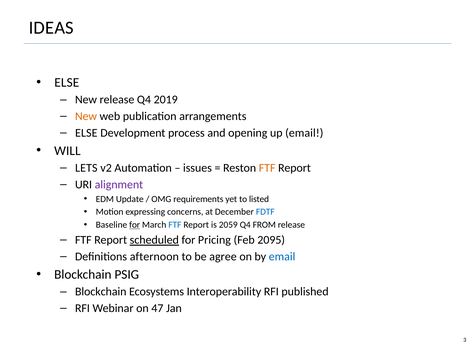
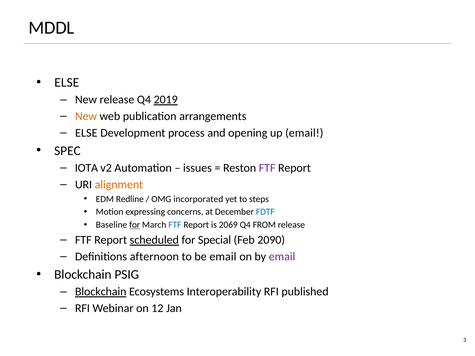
IDEAS: IDEAS -> MDDL (51, 28)
2019 underline: none -> present (166, 100)
WILL: WILL -> SPEC (67, 151)
LETS: LETS -> IOTA (86, 168)
FTF colour: orange -> purple (267, 168)
alignment colour: purple -> orange (119, 185)
Update: Update -> Redline (130, 199)
requirements: requirements -> incorporated (198, 199)
listed: listed -> steps (259, 199)
2059: 2059 -> 2069 (228, 225)
Pricing: Pricing -> Special (215, 240)
2095: 2095 -> 2090 (271, 240)
be agree: agree -> email (223, 257)
email colour: blue -> purple (282, 257)
Blockchain underline: none -> present (101, 292)
47: 47 -> 12 (157, 309)
